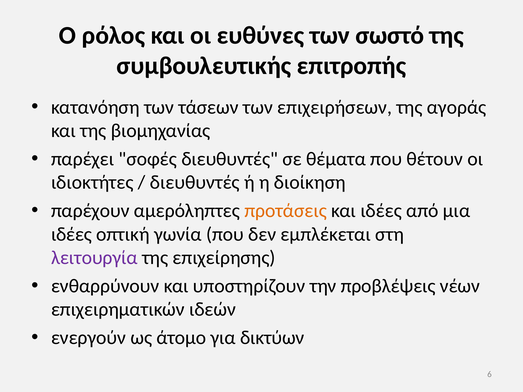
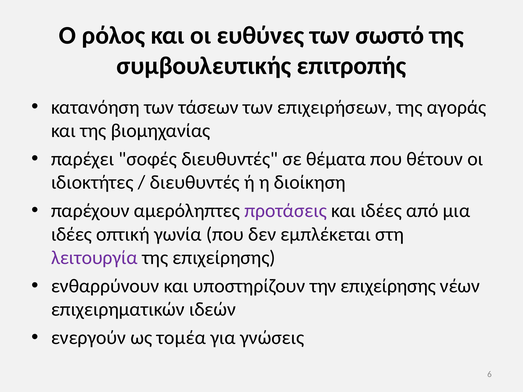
προτάσεις colour: orange -> purple (286, 211)
την προβλέψεις: προβλέψεις -> επιχείρησης (388, 286)
άτομο: άτομο -> τομέα (181, 338)
δικτύων: δικτύων -> γνώσεις (272, 338)
